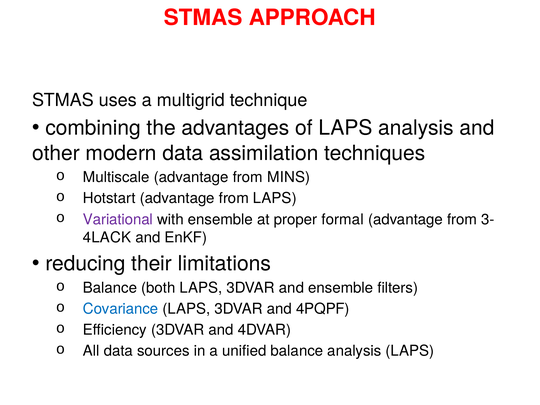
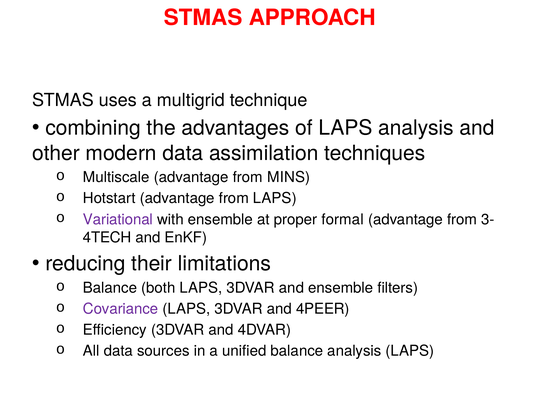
4LACK: 4LACK -> 4TECH (107, 237)
Covariance colour: blue -> purple (121, 309)
4PQPF: 4PQPF -> 4PEER (323, 309)
